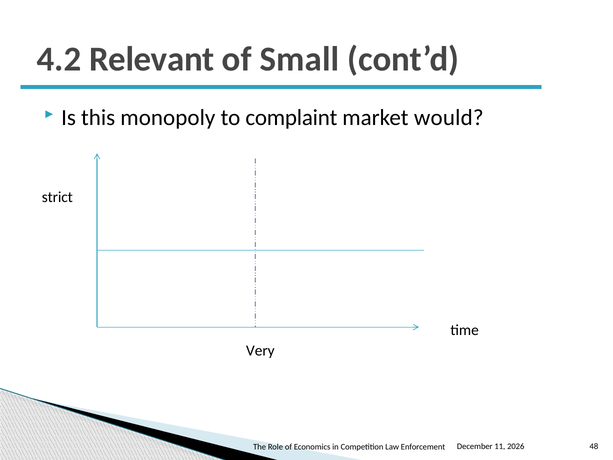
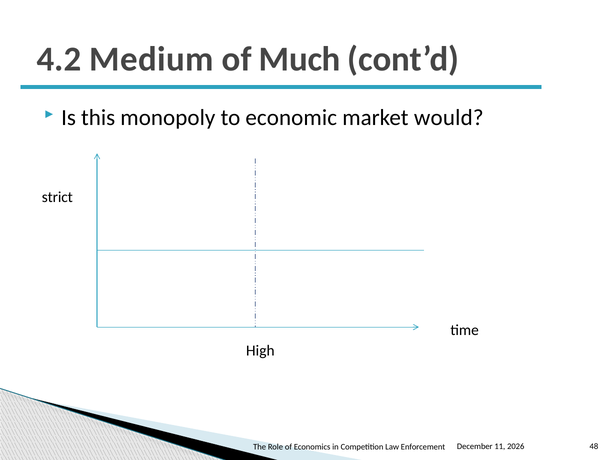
Relevant: Relevant -> Medium (151, 59)
Small: Small -> Much (300, 59)
complaint: complaint -> economic (291, 118)
Very: Very -> High (260, 350)
